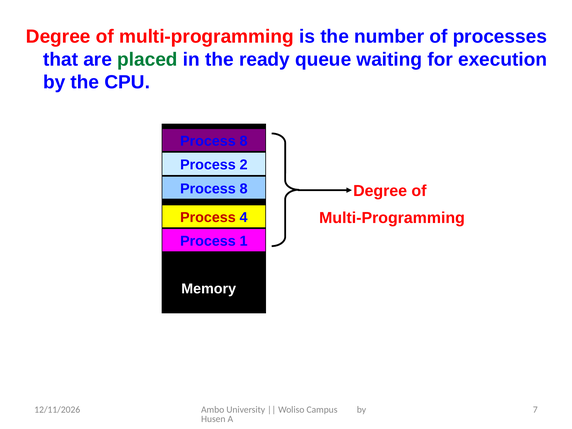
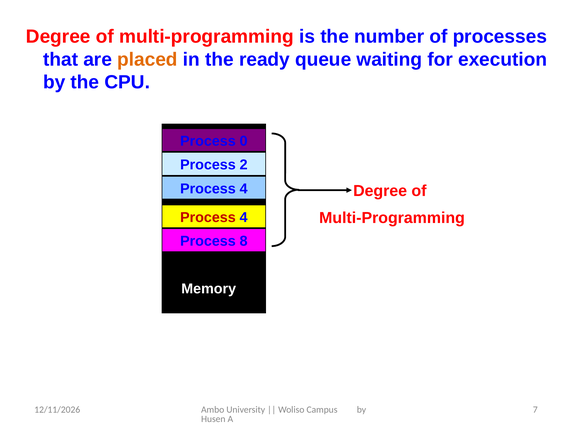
placed colour: green -> orange (147, 59)
8: 8 -> 0 (244, 141)
8: 8 -> 4 (244, 189)
1: 1 -> 8 (244, 241)
